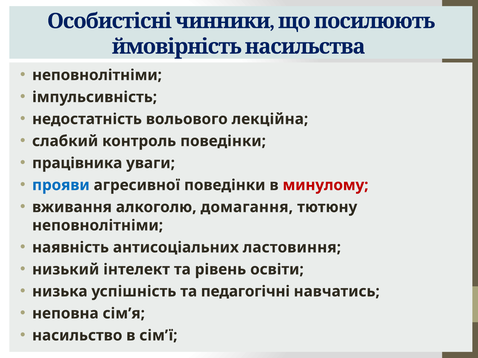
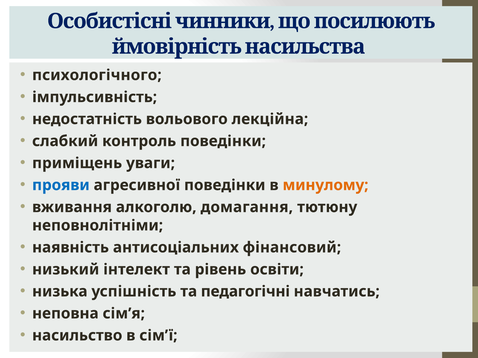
неповнолітніми: неповнолітніми -> психологічного (97, 75)
працівника: працівника -> приміщень (77, 163)
минулому colour: red -> orange (326, 185)
ластовиння: ластовиння -> фінансовий (292, 248)
